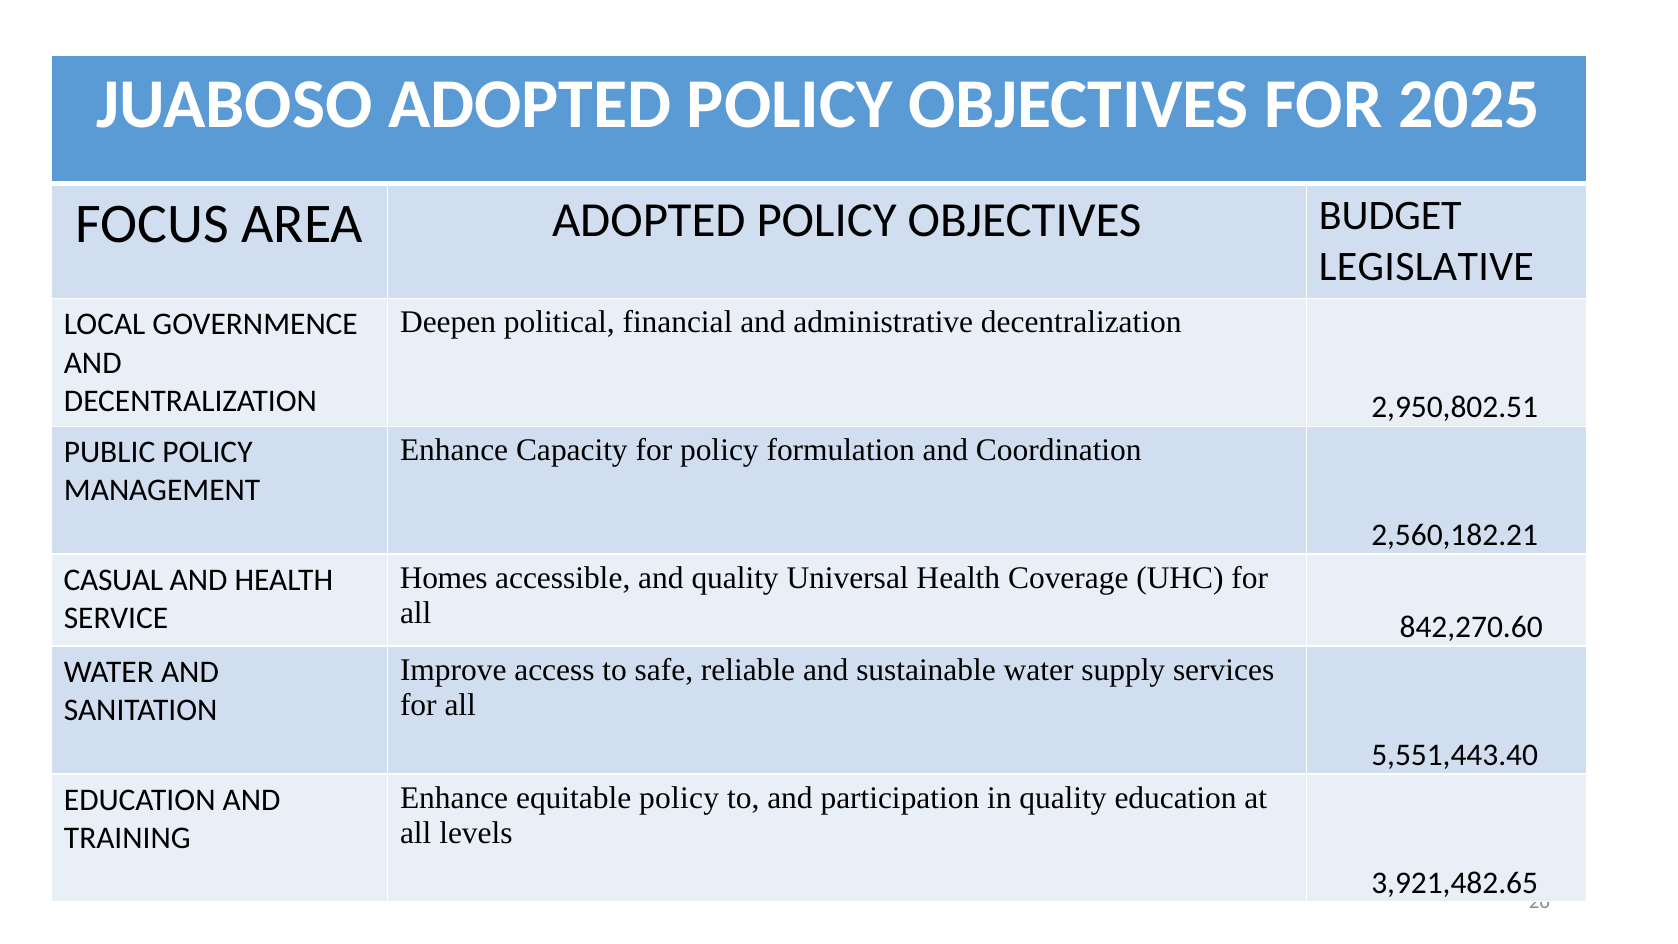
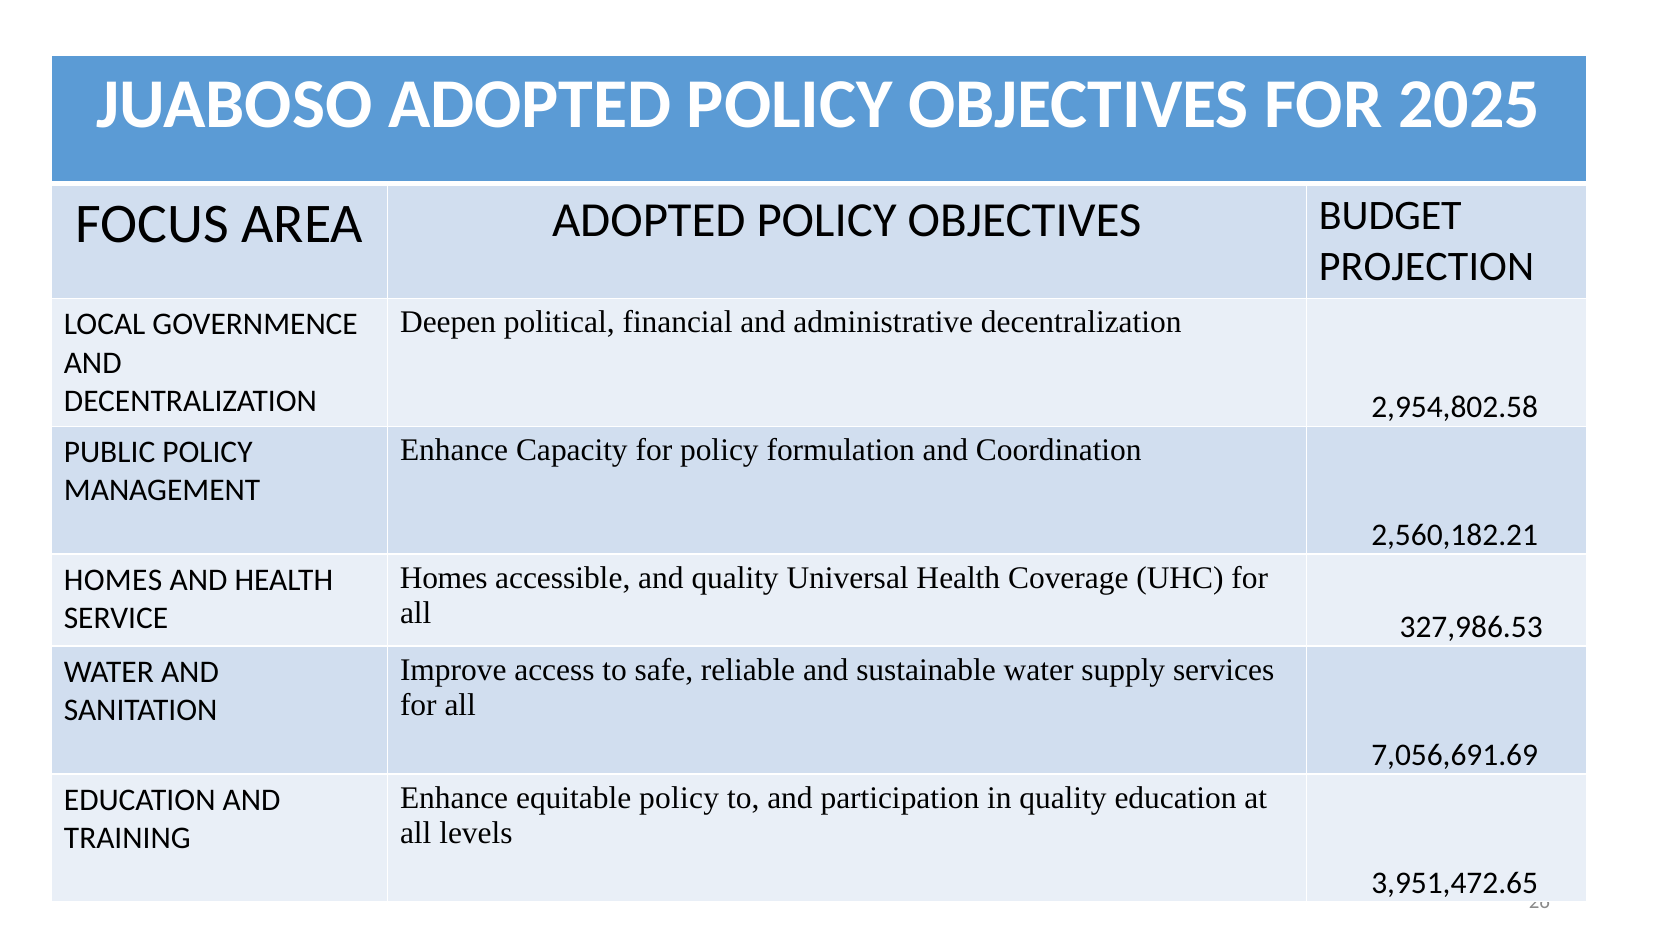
LEGISLATIVE: LEGISLATIVE -> PROJECTION (1427, 267)
2,950,802.51: 2,950,802.51 -> 2,954,802.58 (1455, 407)
CASUAL: CASUAL -> HOMES (113, 580)
842,270.60: 842,270.60 -> 327,986.53 (1471, 627)
5,551,443.40: 5,551,443.40 -> 7,056,691.69 (1455, 755)
3,921,482.65: 3,921,482.65 -> 3,951,472.65 (1455, 883)
